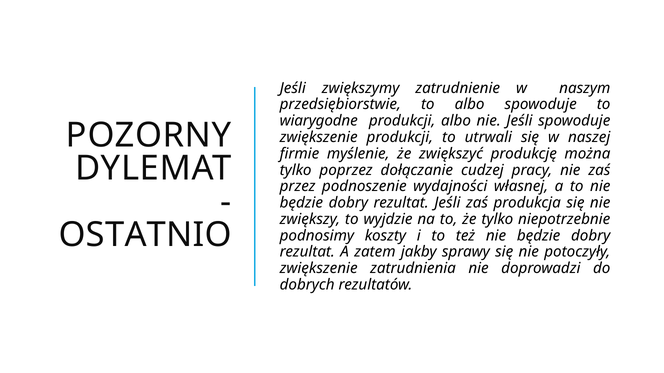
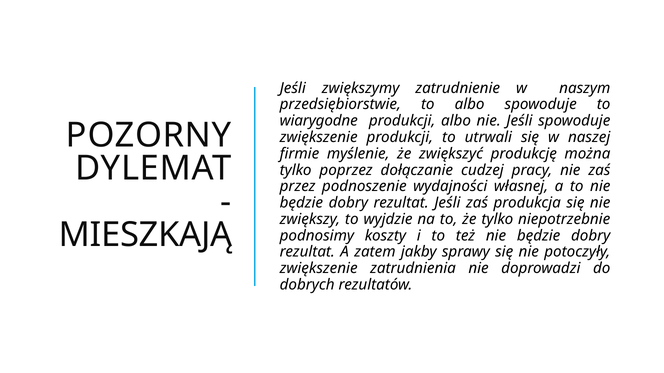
OSTATNIO: OSTATNIO -> MIESZKAJĄ (146, 235)
